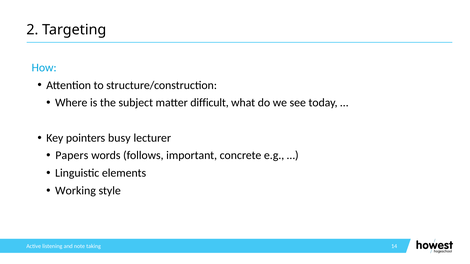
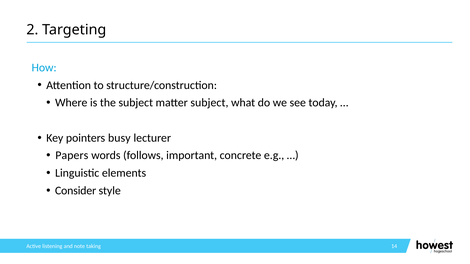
matter difficult: difficult -> subject (209, 103)
Working: Working -> Consider (76, 191)
